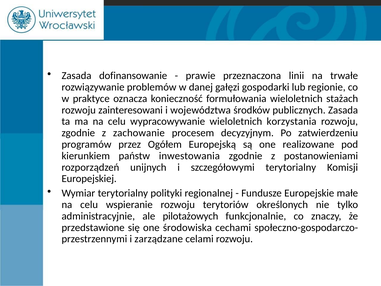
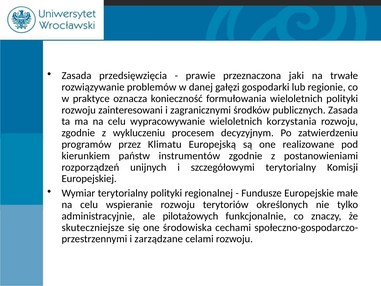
dofinansowanie: dofinansowanie -> przedsięwzięcia (133, 76)
linii: linii -> jaki (296, 76)
wieloletnich stażach: stażach -> polityki (342, 99)
województwa: województwa -> zagranicznymi (201, 110)
zachowanie: zachowanie -> wykluczeniu (139, 133)
Ogółem: Ogółem -> Klimatu (165, 144)
inwestowania: inwestowania -> instrumentów (189, 156)
przedstawione: przedstawione -> skuteczniejsze (93, 227)
